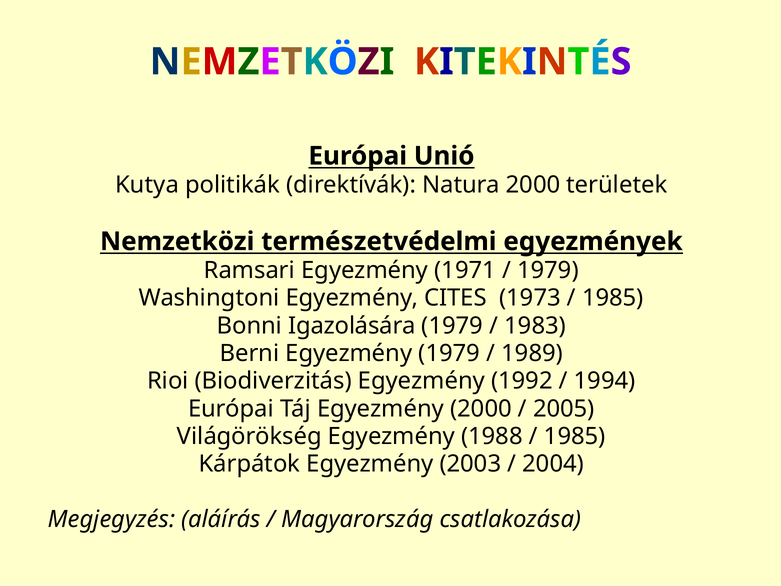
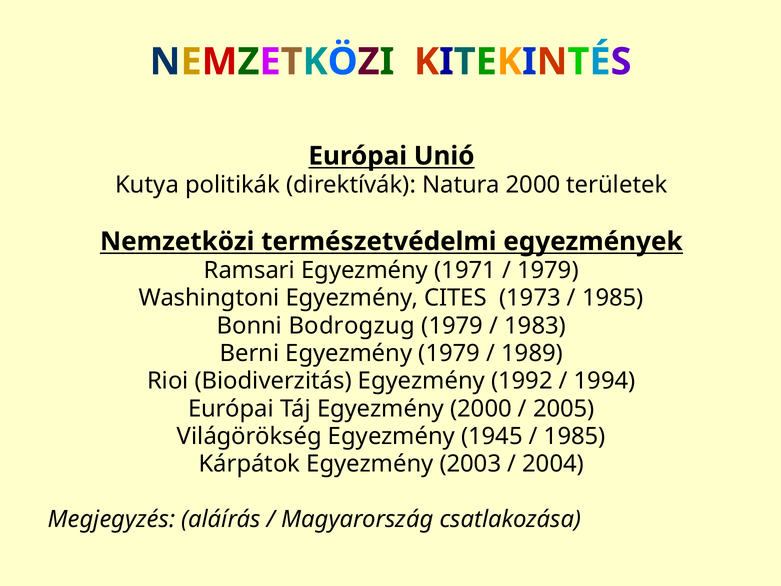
Igazolására: Igazolására -> Bodrogzug (352, 326)
1988: 1988 -> 1945 (492, 436)
